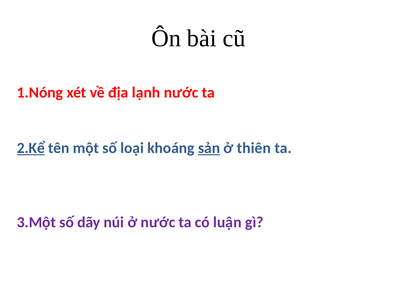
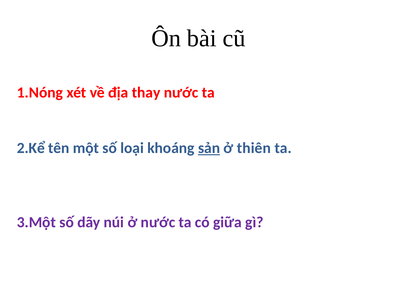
lạnh: lạnh -> thay (146, 92)
2.Kể underline: present -> none (31, 148)
luận: luận -> giữa (227, 222)
